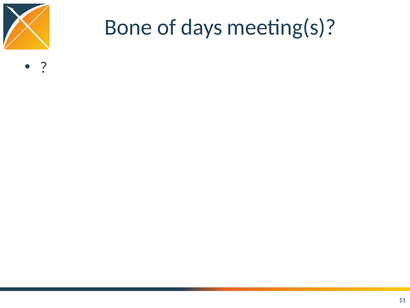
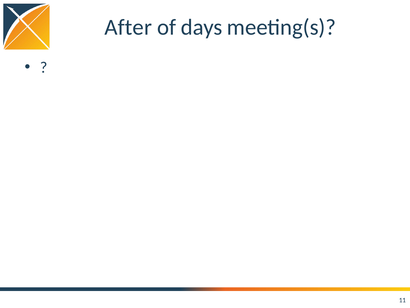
Bone: Bone -> After (128, 27)
